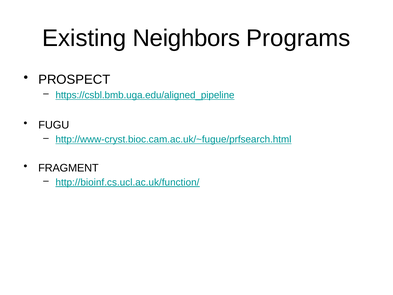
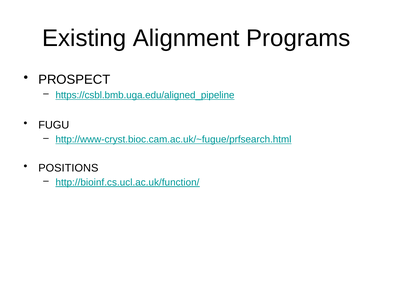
Neighbors: Neighbors -> Alignment (186, 38)
FRAGMENT: FRAGMENT -> POSITIONS (68, 168)
